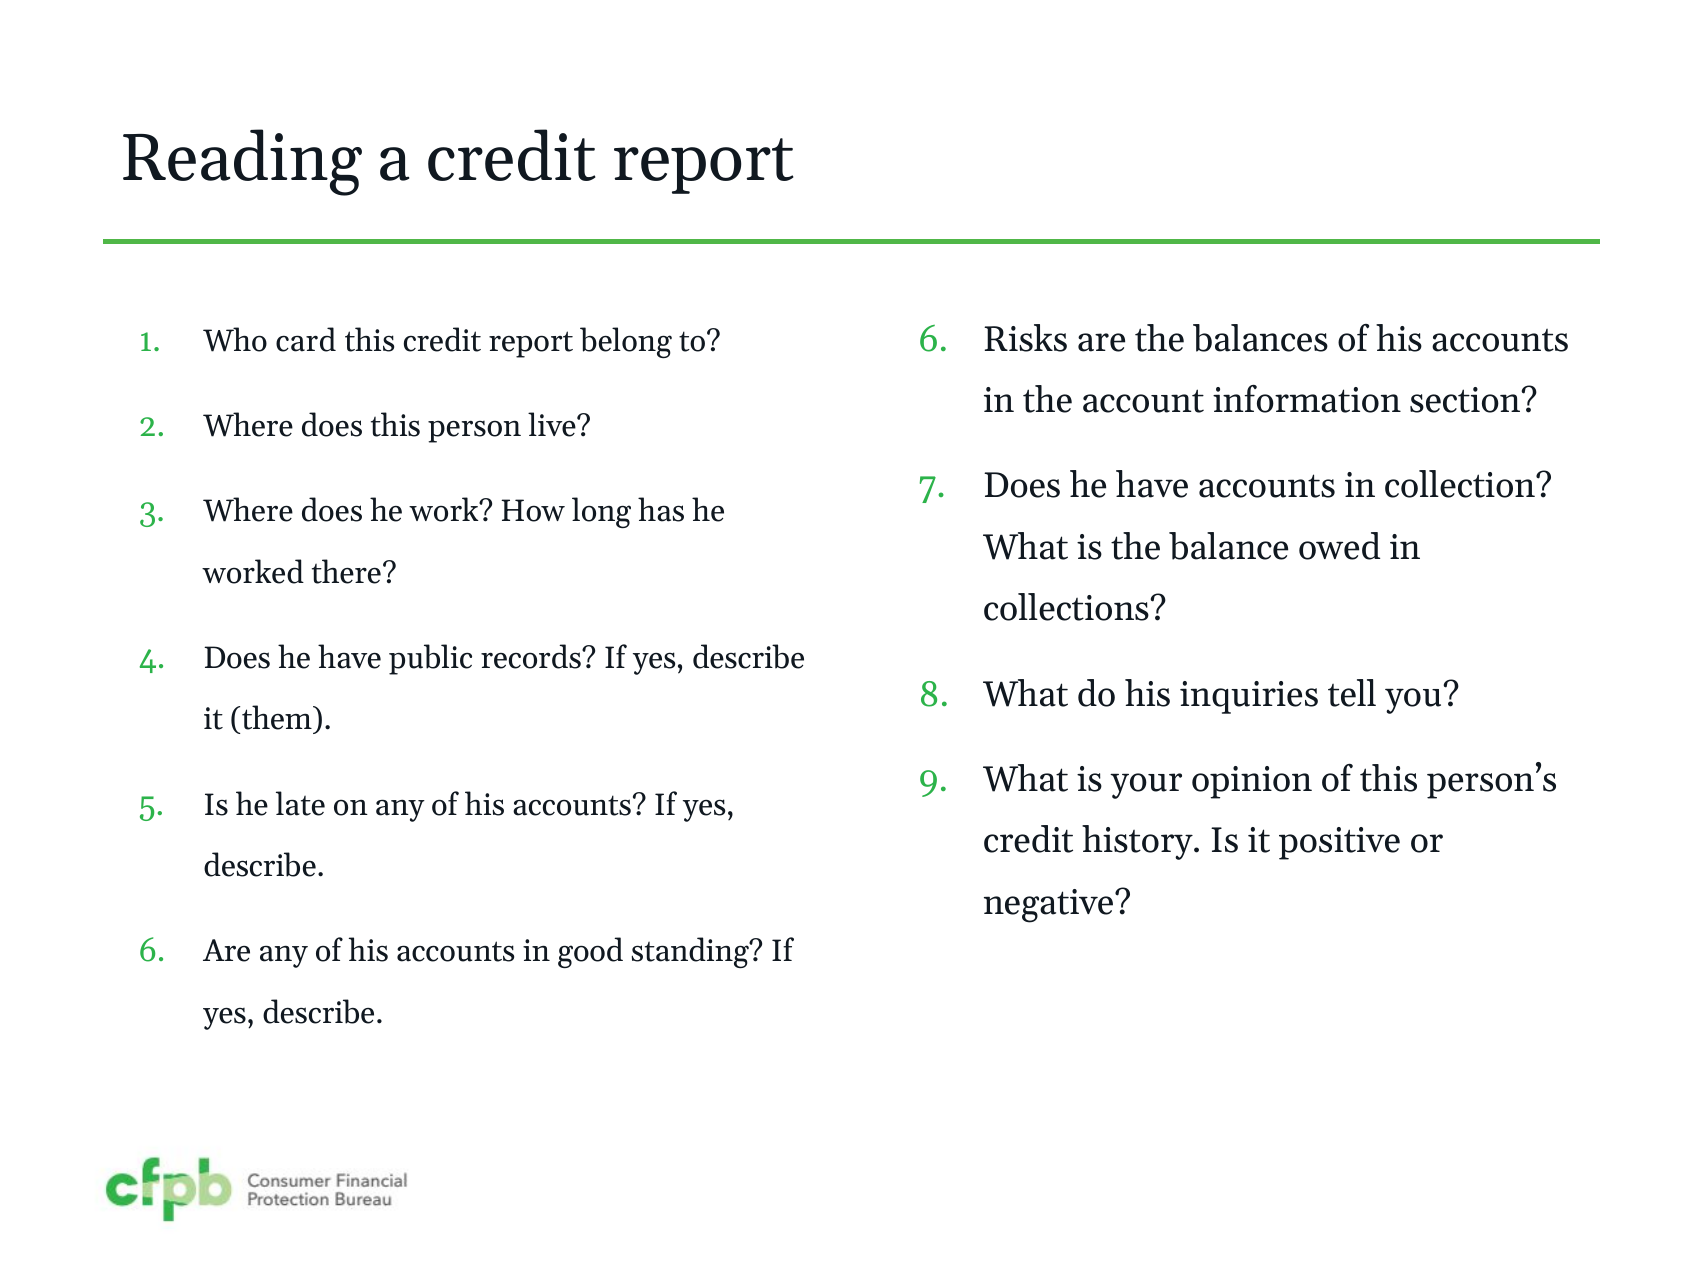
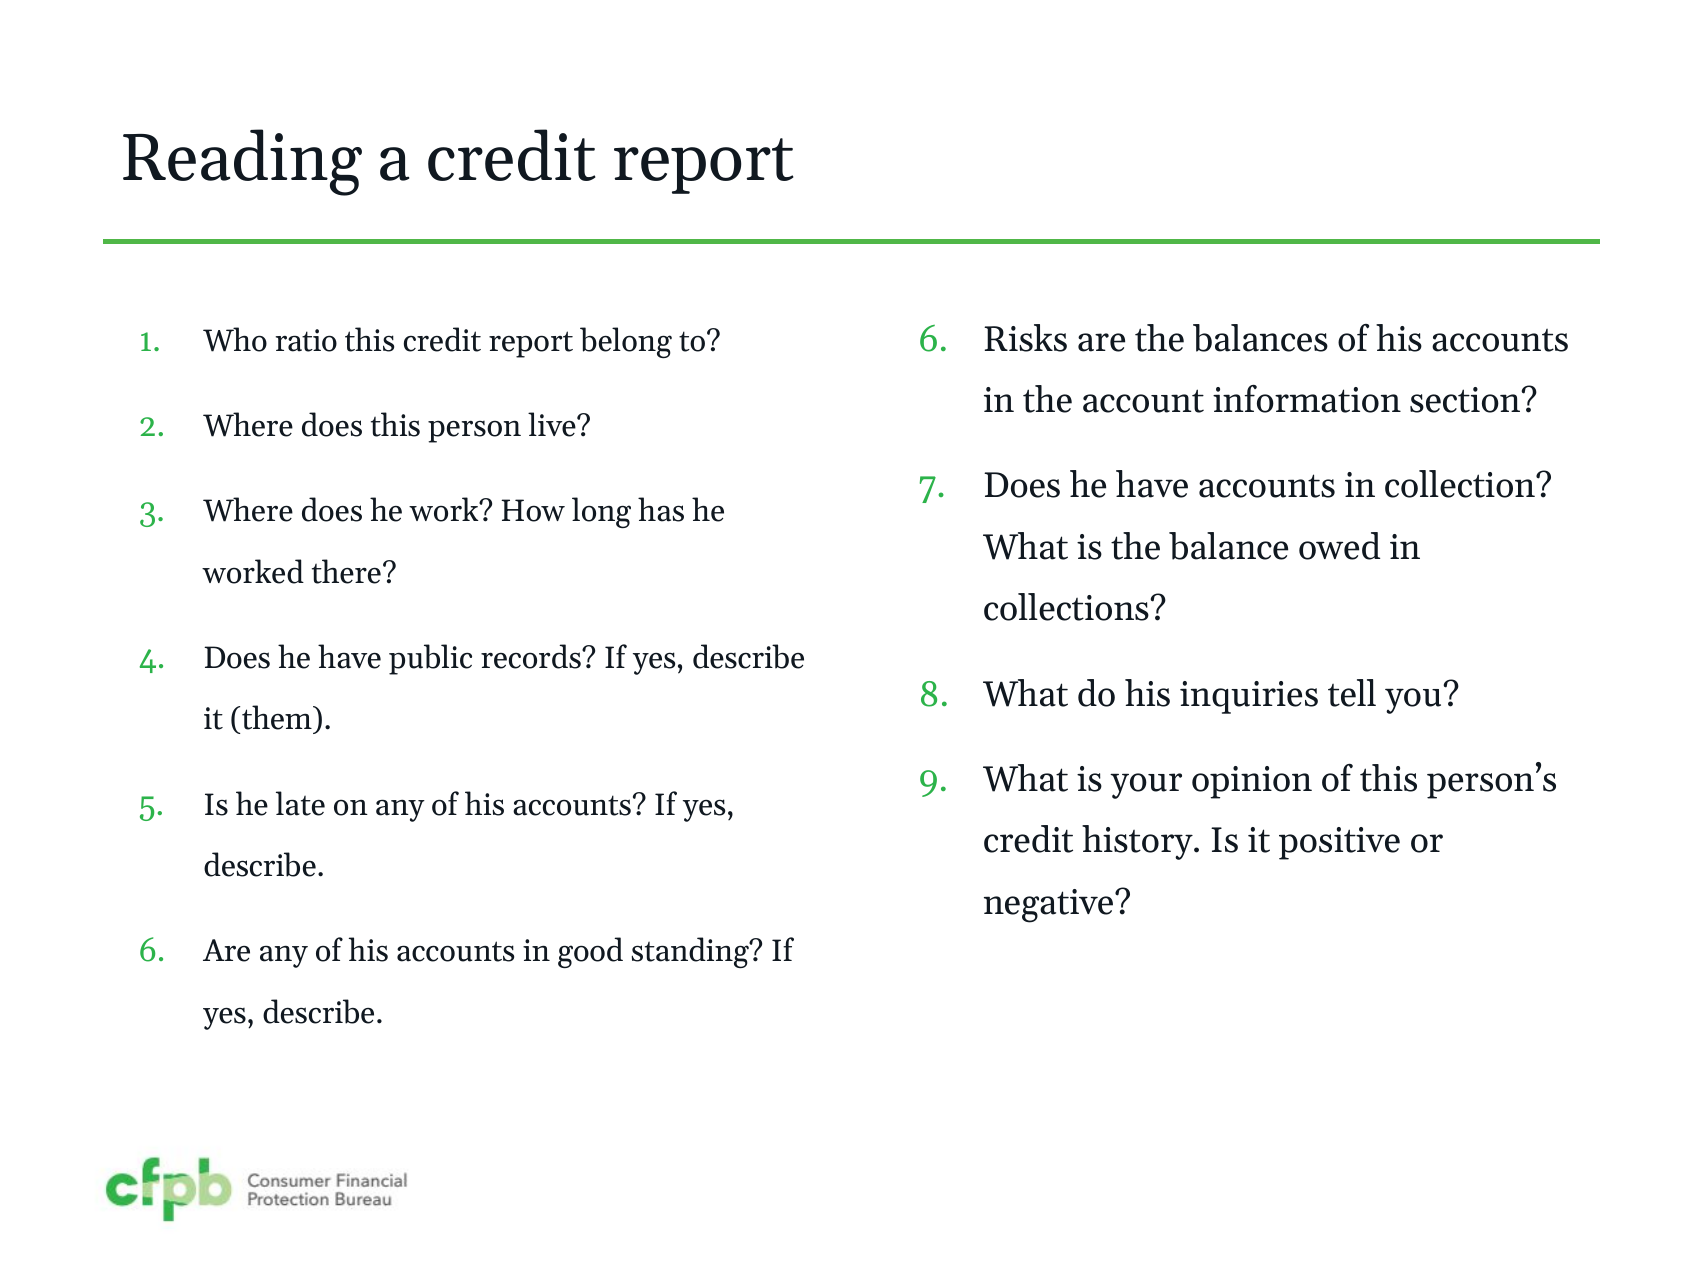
card: card -> ratio (306, 342)
